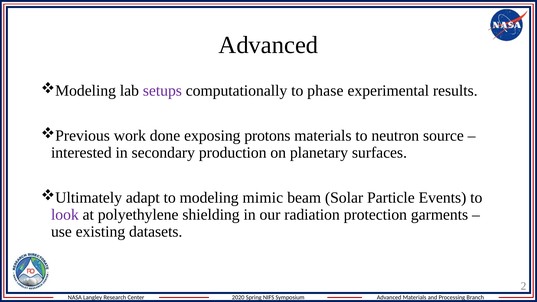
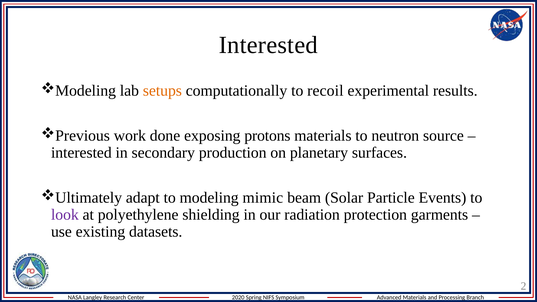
Advanced: Advanced -> Interested (268, 45)
setups colour: purple -> orange (162, 91)
phase: phase -> recoil (325, 91)
